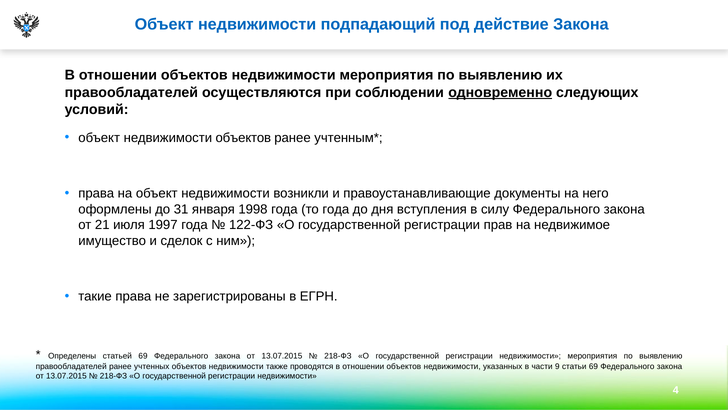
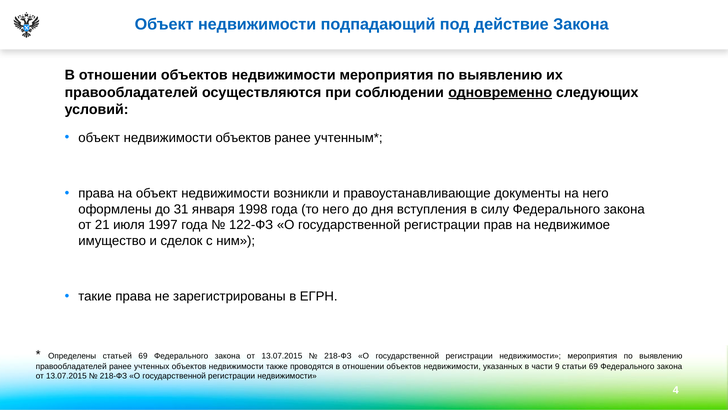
то года: года -> него (336, 209)
